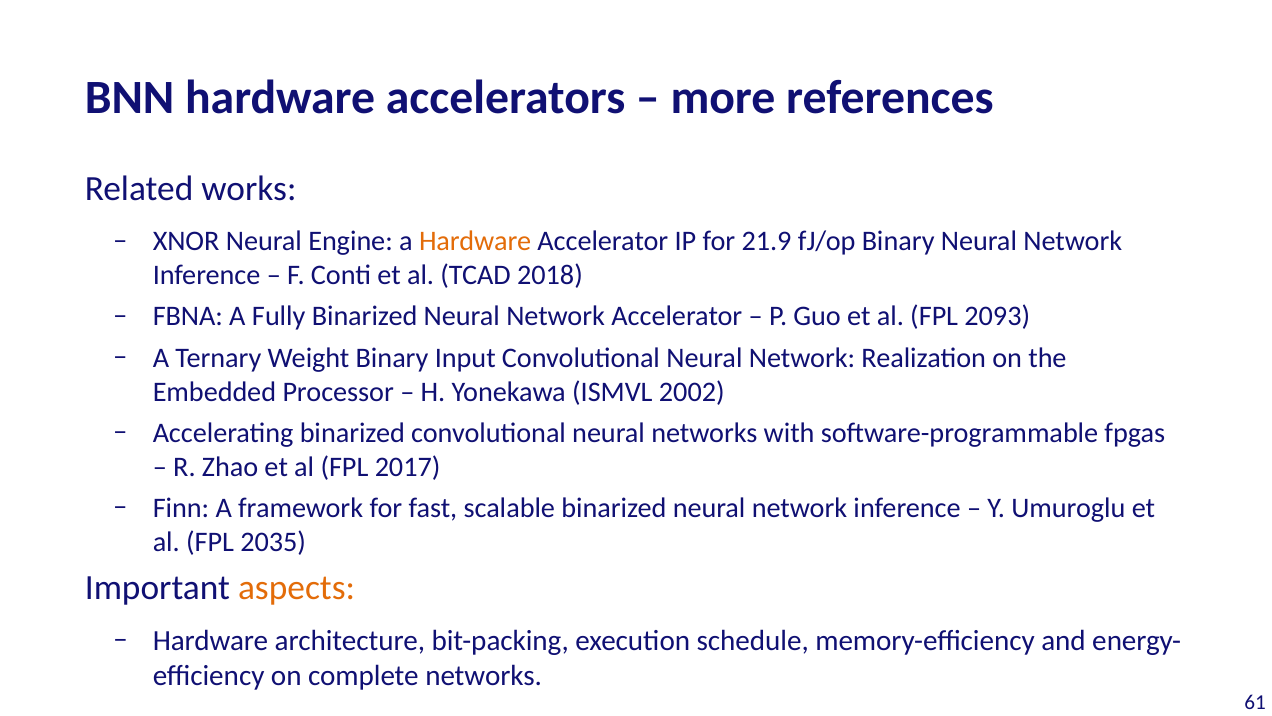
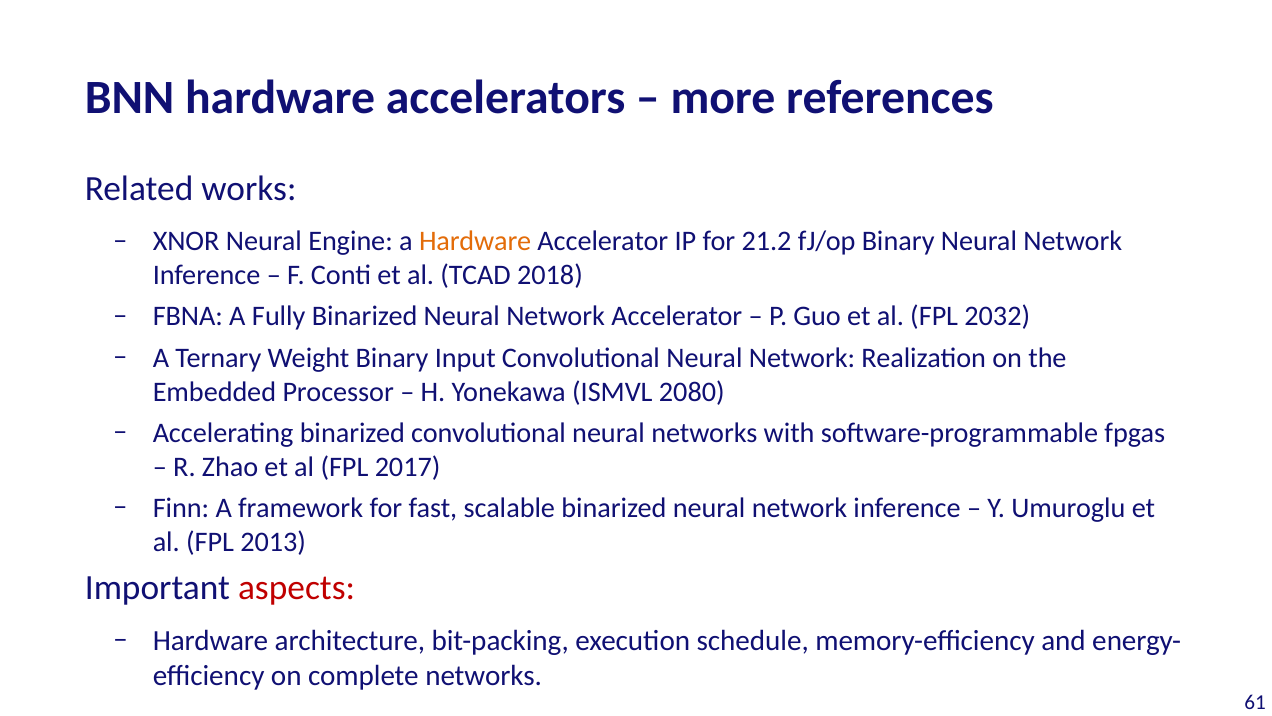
21.9: 21.9 -> 21.2 (767, 241)
2093: 2093 -> 2032 (997, 316)
2002: 2002 -> 2080 (692, 391)
2035: 2035 -> 2013 (273, 542)
aspects colour: orange -> red (297, 588)
